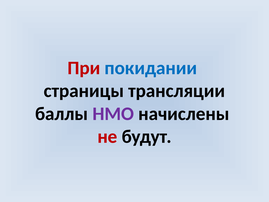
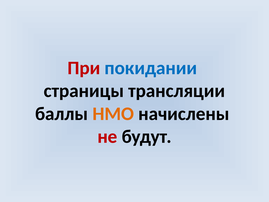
НМО colour: purple -> orange (113, 114)
